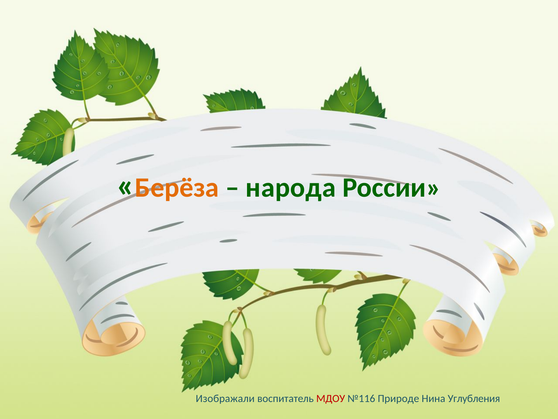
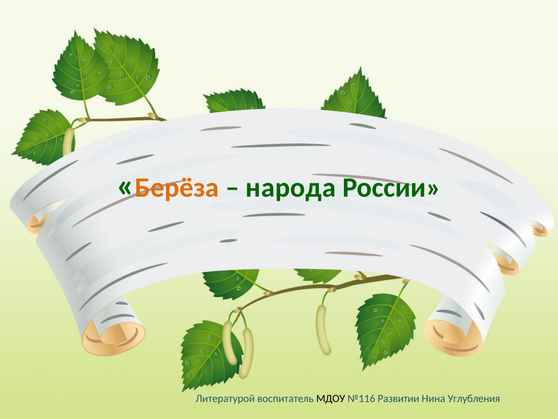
Изображали: Изображали -> Литературой (225, 398)
МДОУ colour: red -> black (331, 398)
Природе: Природе -> Развитии (399, 398)
